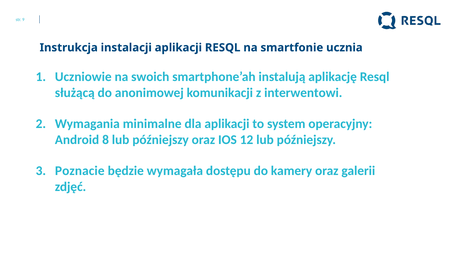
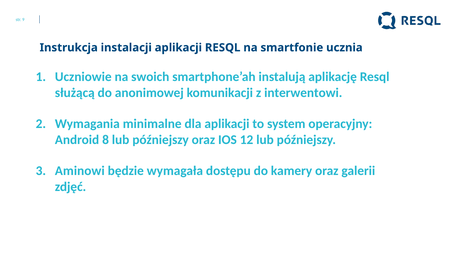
Poznacie: Poznacie -> Aminowi (80, 171)
